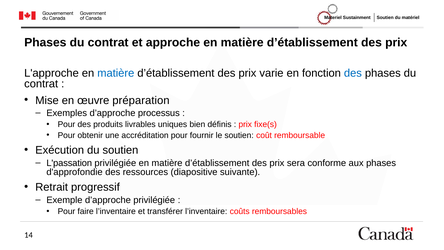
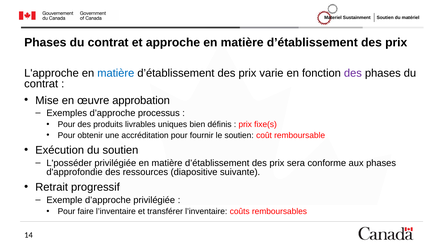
des colour: blue -> purple (353, 73)
préparation: préparation -> approbation (141, 100)
L'passation: L'passation -> L'posséder (69, 163)
